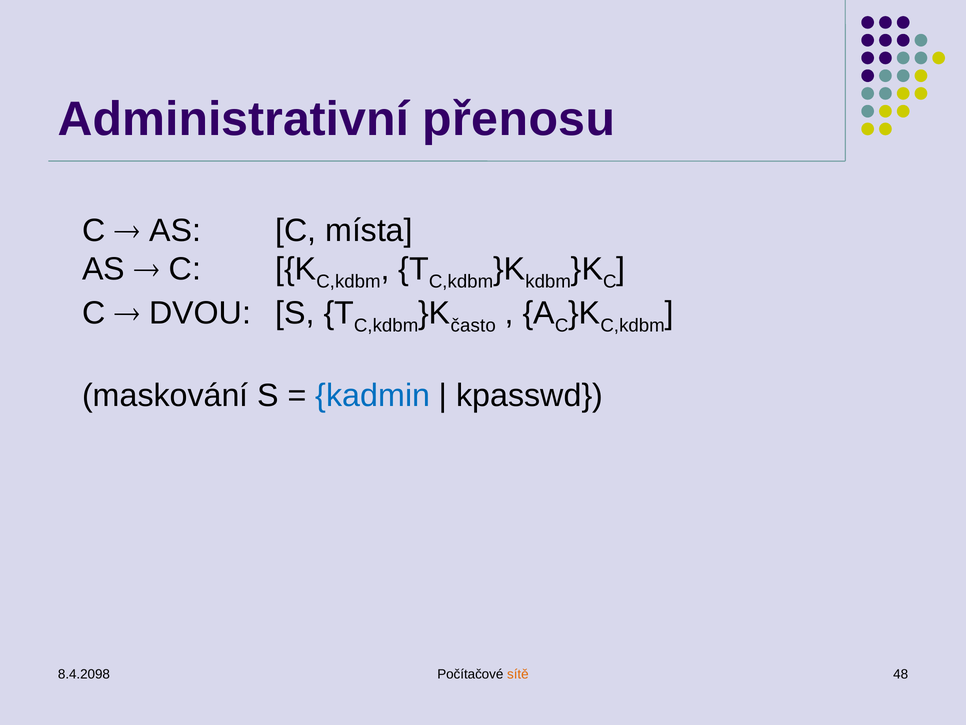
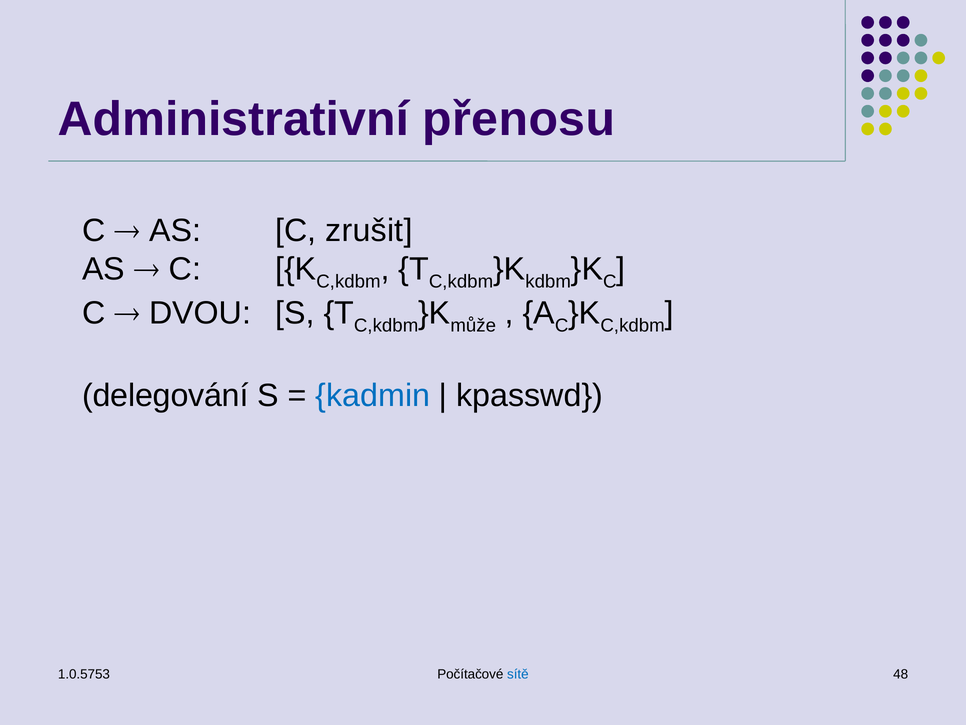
místa: místa -> zrušit (369, 230)
často: často -> může (473, 325)
maskování: maskování -> delegování (165, 395)
8.4.2098: 8.4.2098 -> 1.0.5753 (84, 674)
sítě colour: orange -> blue (518, 674)
